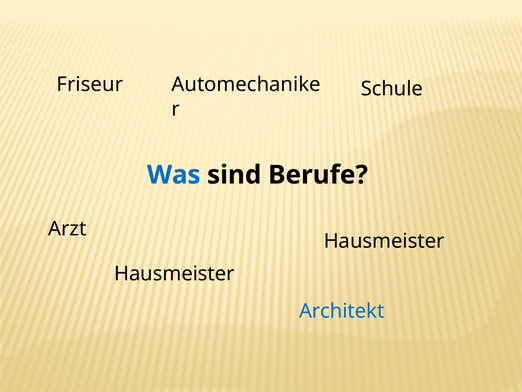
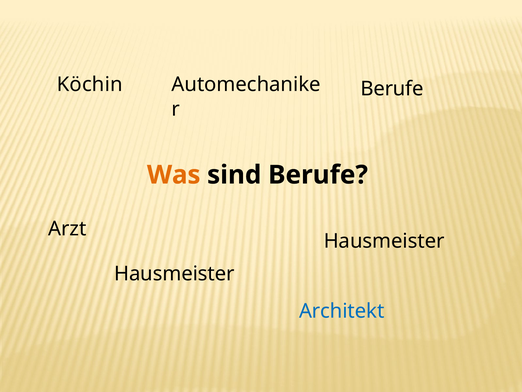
Friseur: Friseur -> Köchin (90, 84)
Schule: Schule -> Berufe (392, 89)
Was colour: blue -> orange (174, 175)
